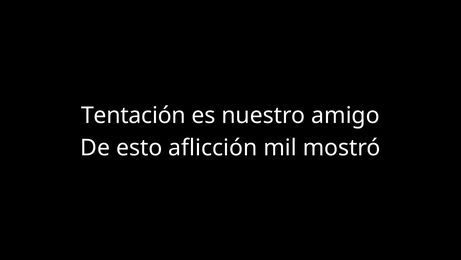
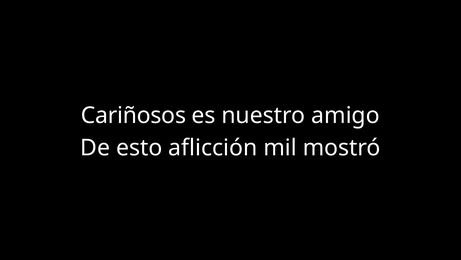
Tentación: Tentación -> Cariñosos (133, 115)
